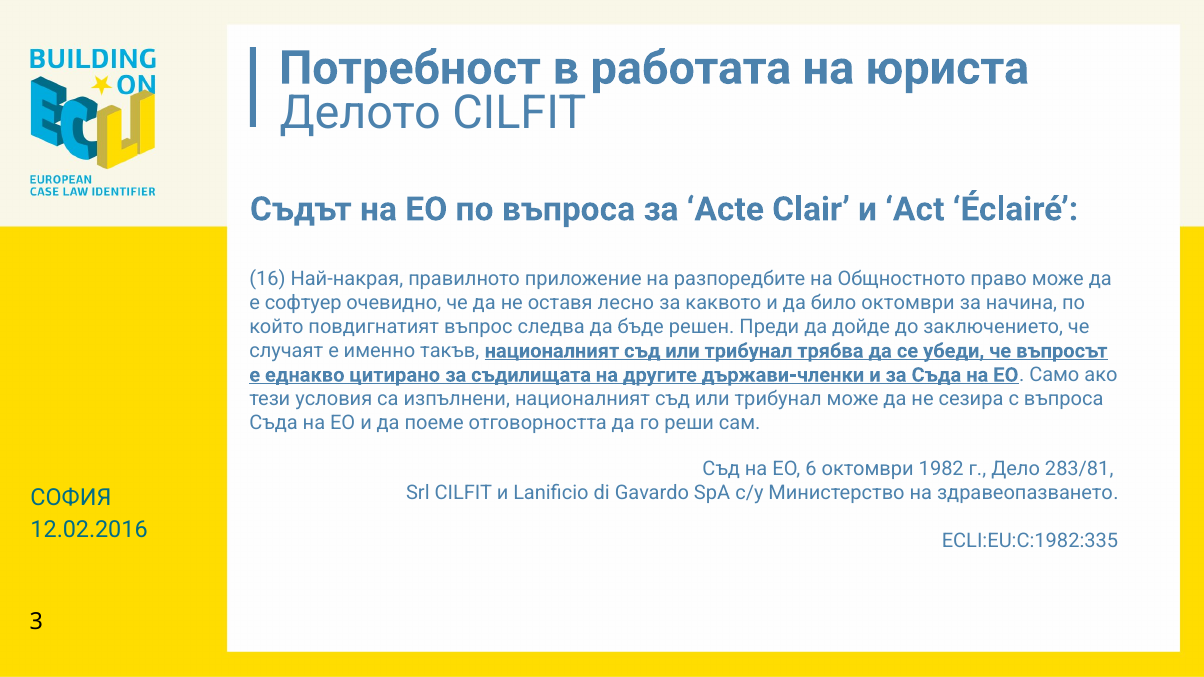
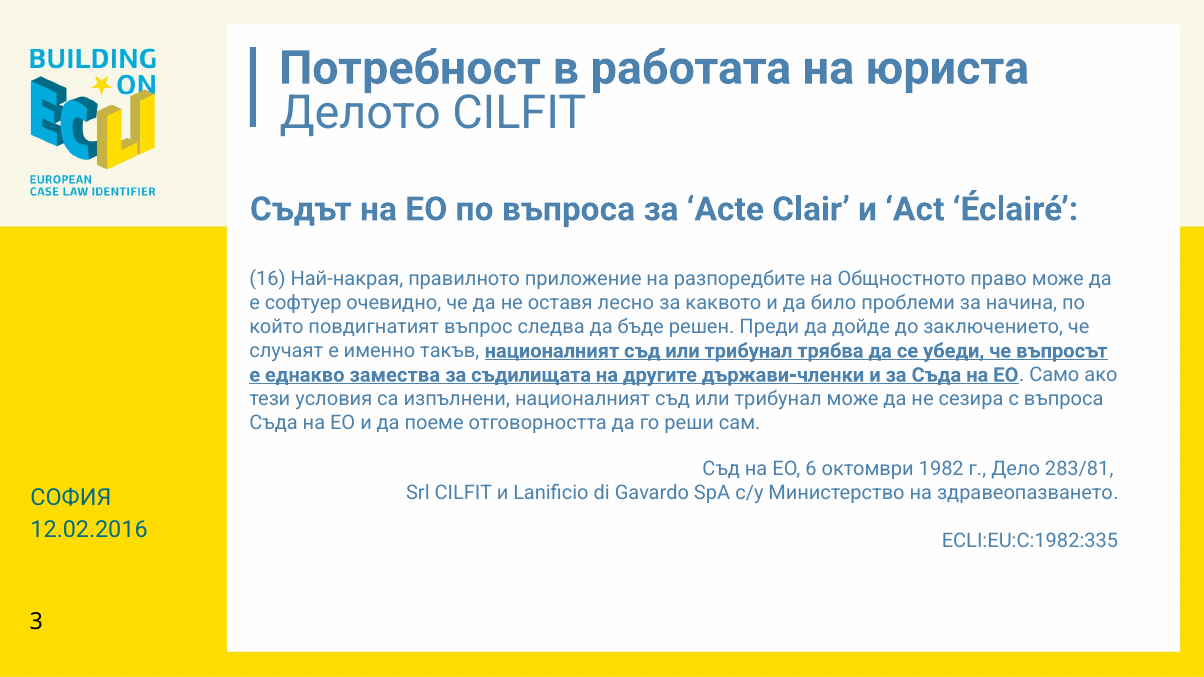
било октомври: октомври -> проблеми (908, 303)
цитирано: цитирано -> замества (395, 375)
